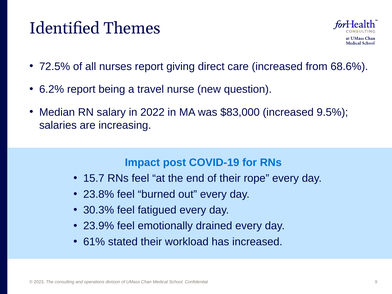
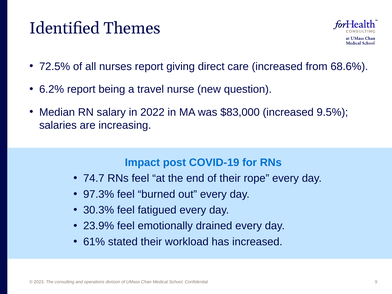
15.7: 15.7 -> 74.7 (94, 178)
23.8%: 23.8% -> 97.3% (99, 194)
